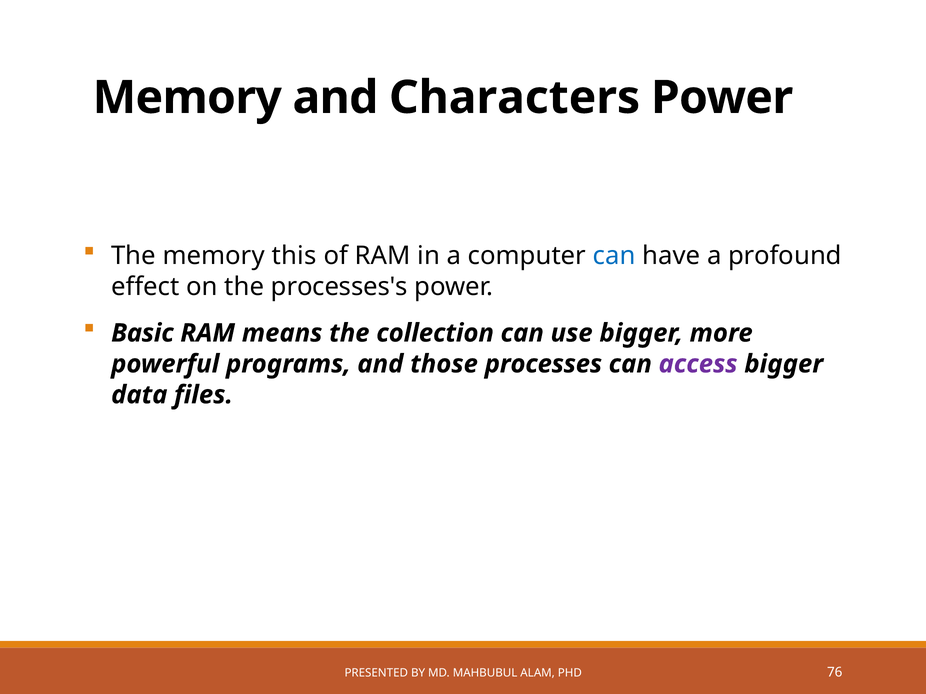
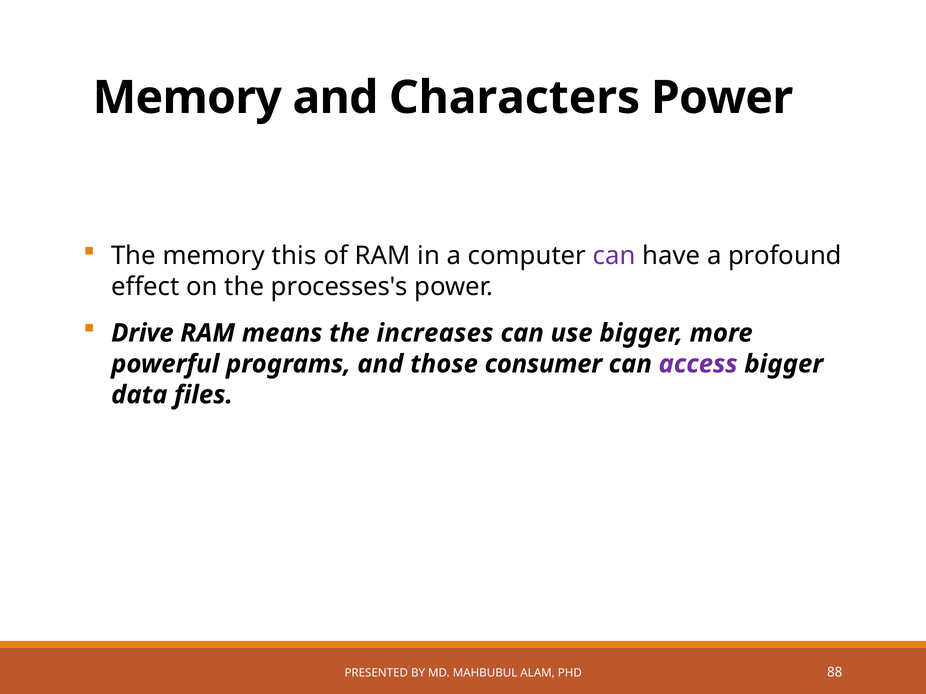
can colour: blue -> purple (614, 256)
Basic: Basic -> Drive (142, 333)
collection: collection -> increases (435, 333)
processes: processes -> consumer (543, 364)
76: 76 -> 88 (835, 673)
